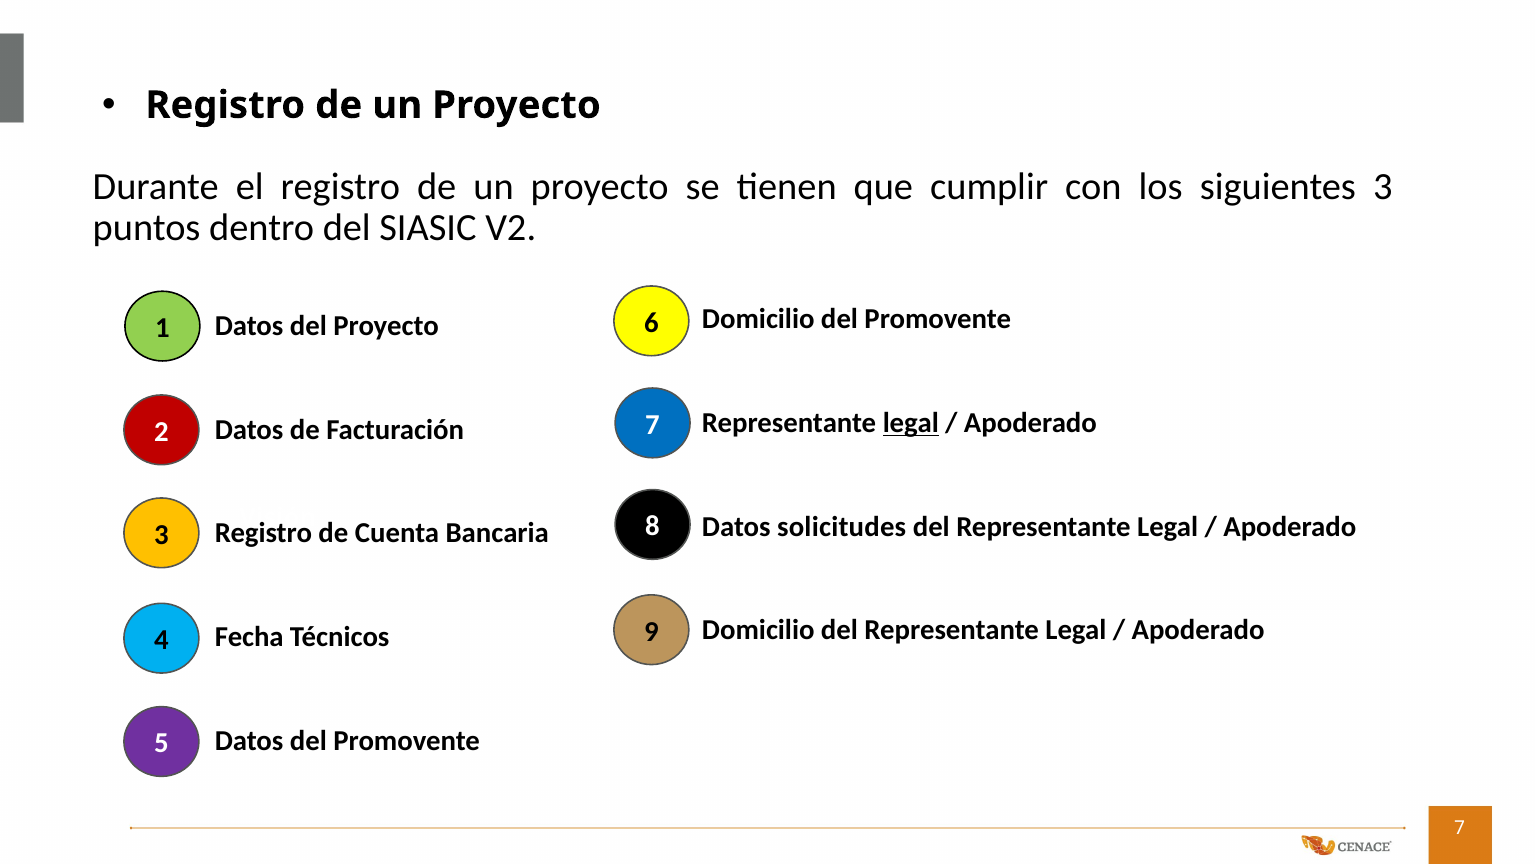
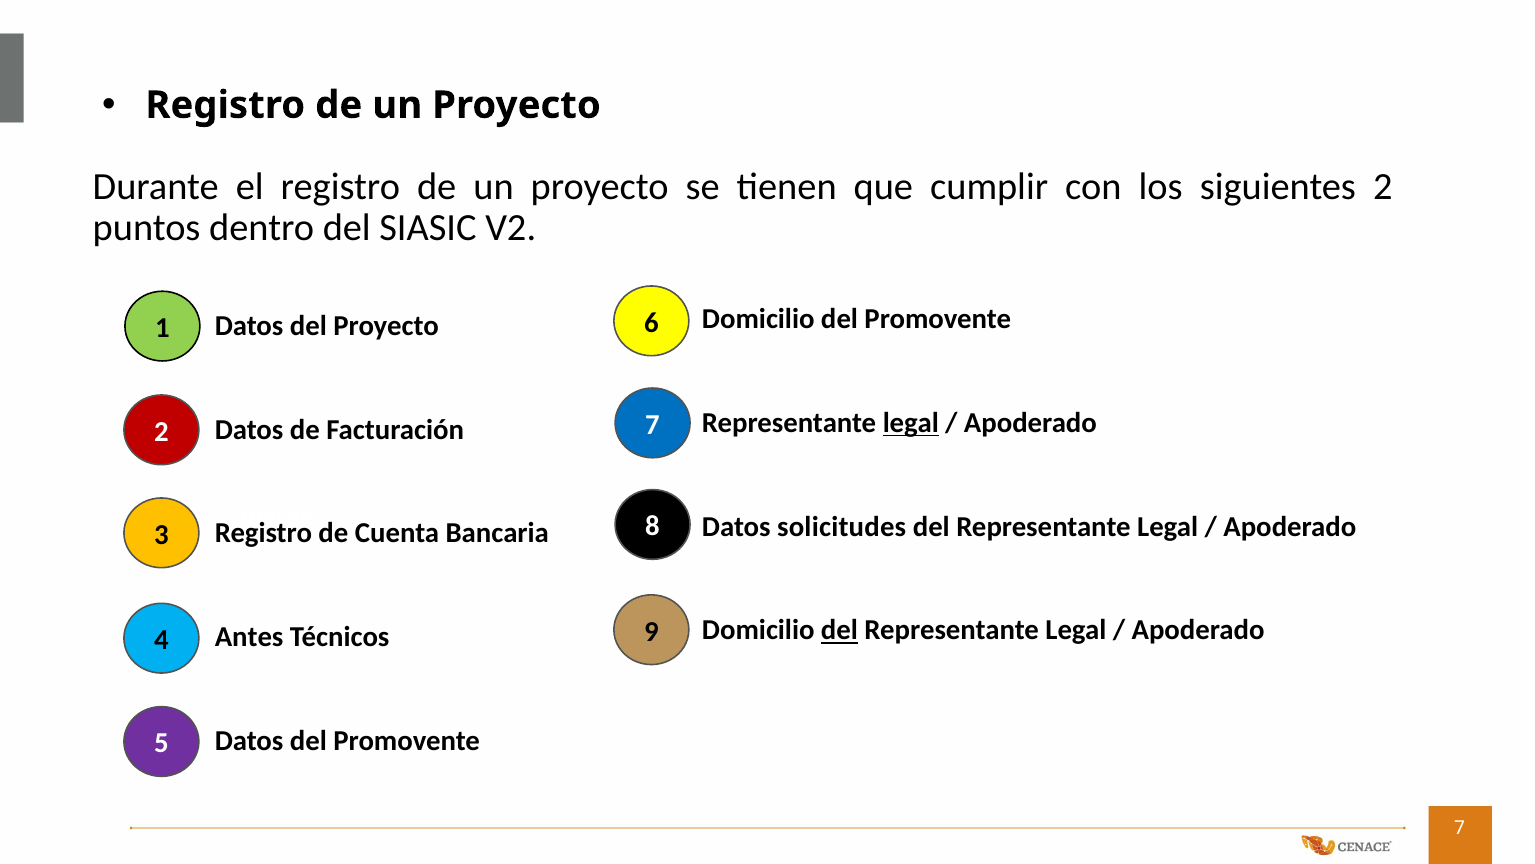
siguientes 3: 3 -> 2 (1383, 186)
del underline: none -> present (839, 630)
Fecha: Fecha -> Antes (249, 637)
